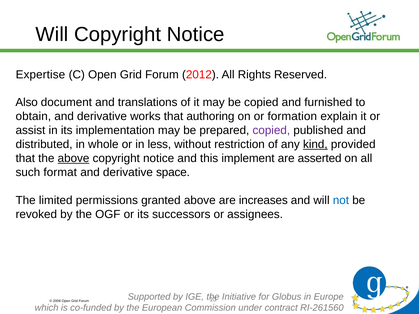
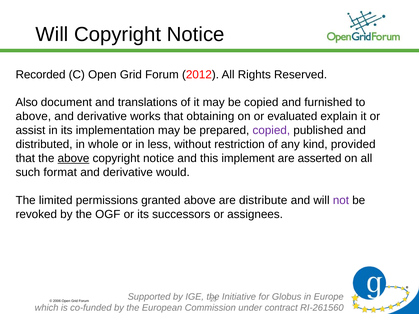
Expertise: Expertise -> Recorded (41, 75)
obtain: obtain -> above (33, 117)
authoring: authoring -> obtaining (210, 117)
formation: formation -> evaluated (292, 117)
kind underline: present -> none (315, 144)
space: space -> would (173, 172)
increases: increases -> distribute (263, 200)
not colour: blue -> purple (341, 200)
